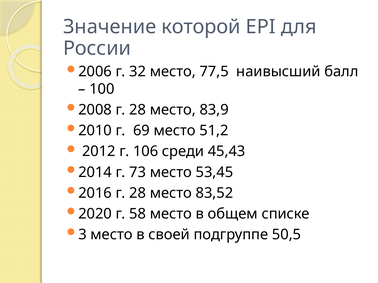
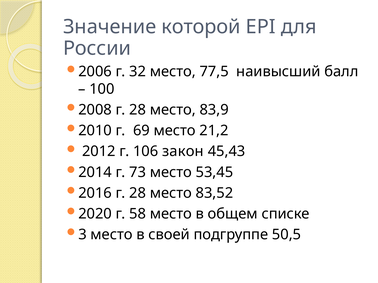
51,2: 51,2 -> 21,2 (214, 131)
среди: среди -> закон (183, 152)
